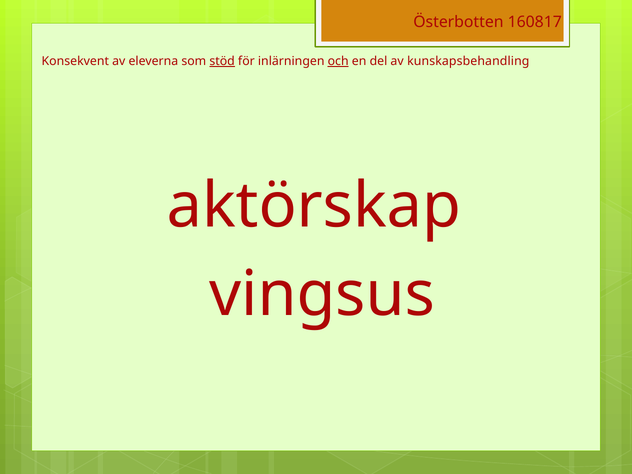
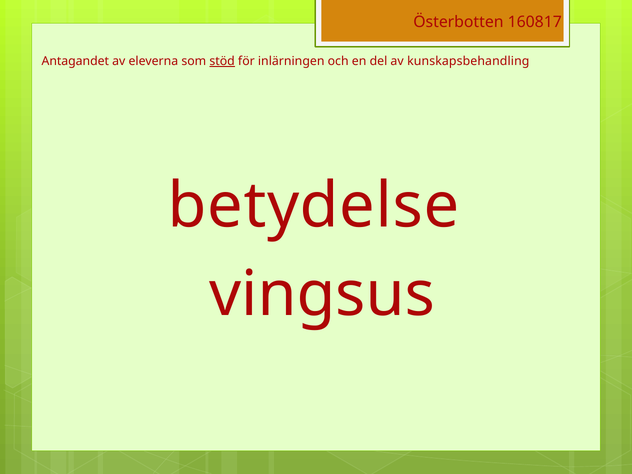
Konsekvent: Konsekvent -> Antagandet (75, 61)
och underline: present -> none (338, 61)
aktörskap: aktörskap -> betydelse (314, 206)
